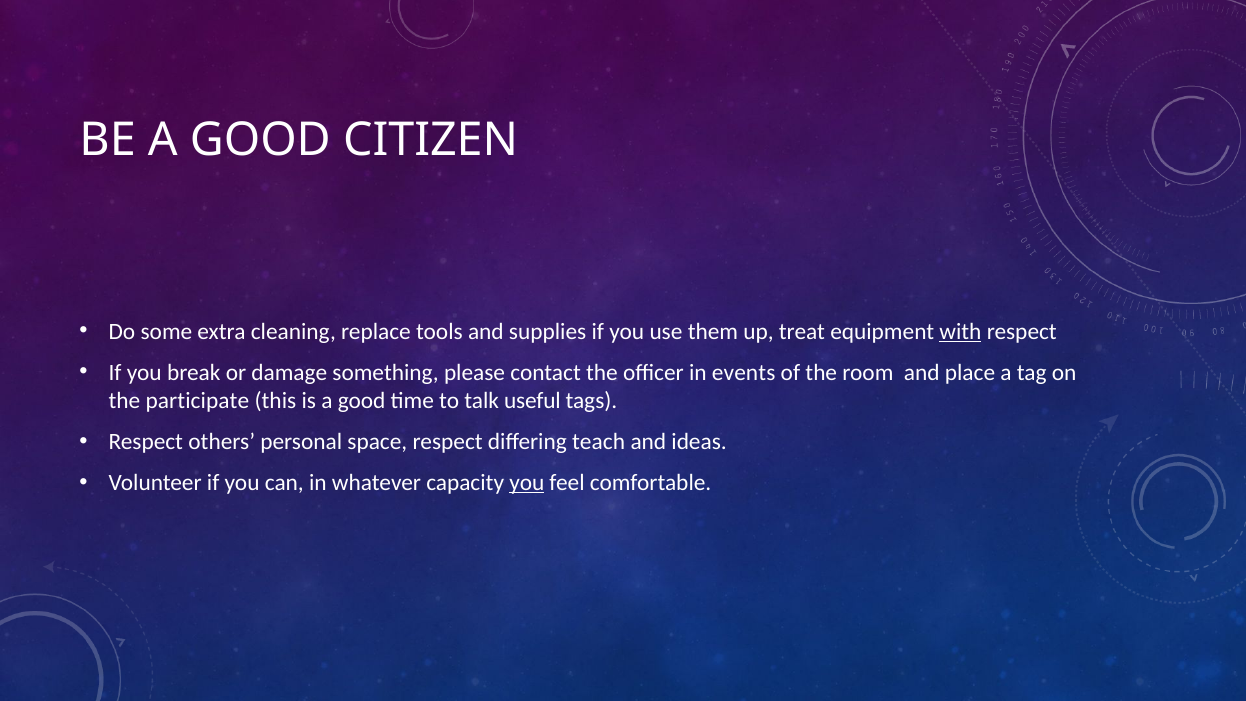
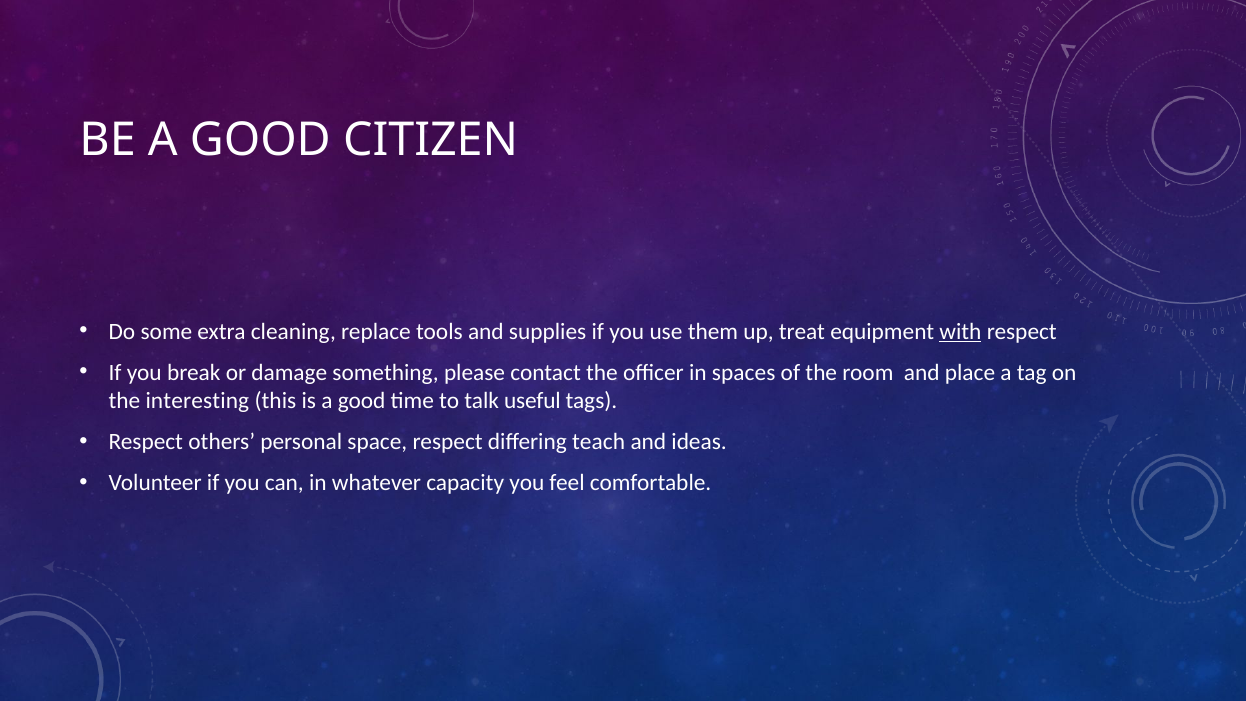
events: events -> spaces (744, 372)
participate: participate -> interesting (197, 400)
you underline: present -> none (527, 483)
